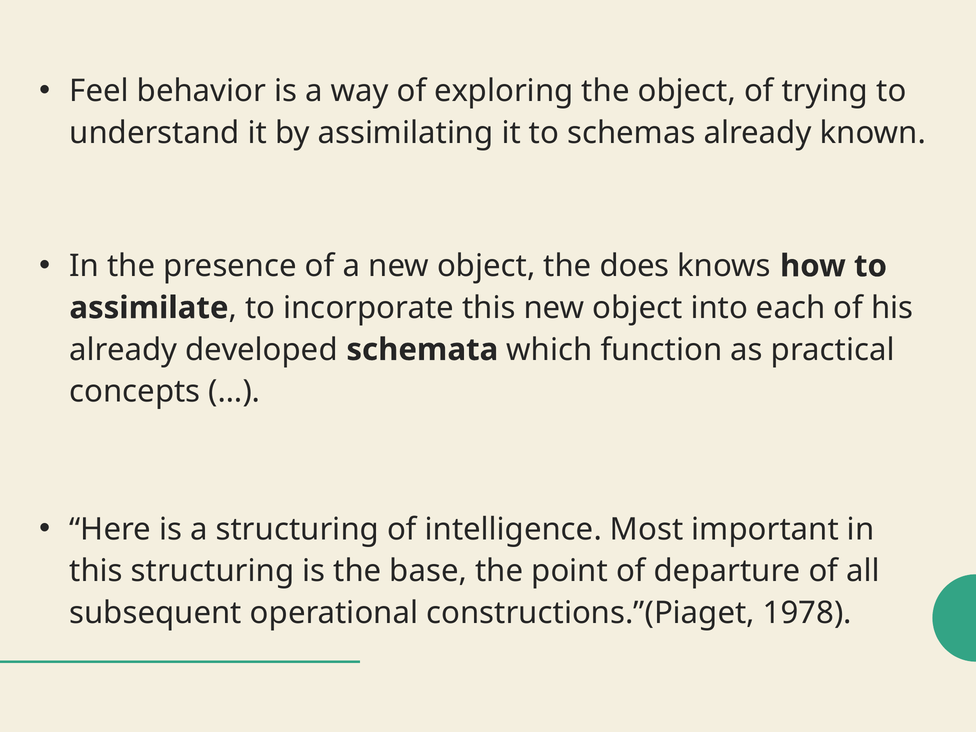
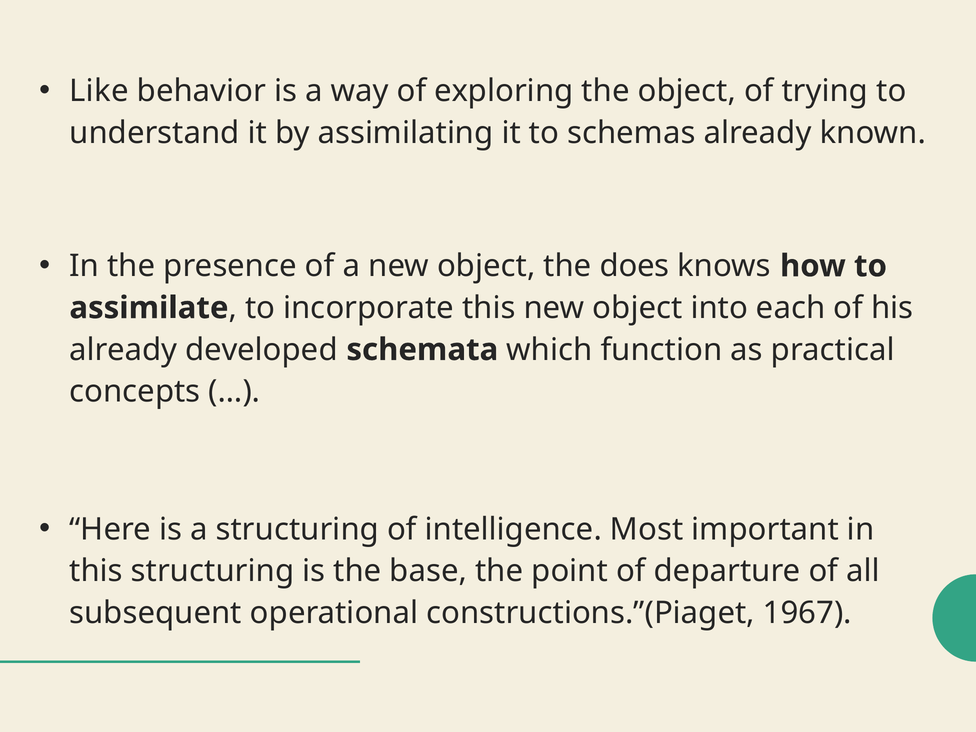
Feel: Feel -> Like (99, 91)
1978: 1978 -> 1967 (807, 613)
